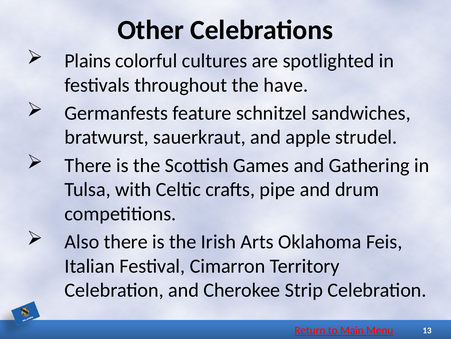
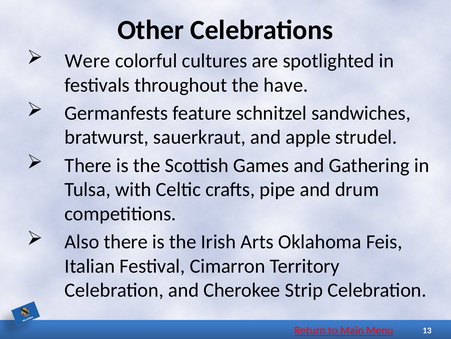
Plains: Plains -> Were (88, 61)
